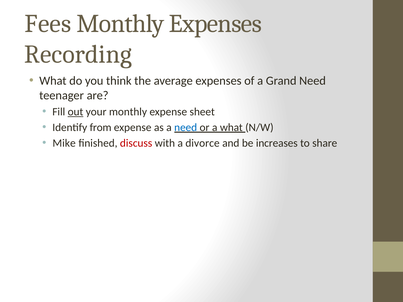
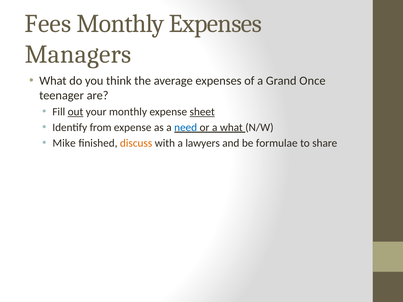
Recording: Recording -> Managers (78, 55)
Grand Need: Need -> Once (312, 81)
sheet underline: none -> present (202, 112)
discuss colour: red -> orange (136, 143)
divorce: divorce -> lawyers (203, 143)
increases: increases -> formulae (277, 143)
